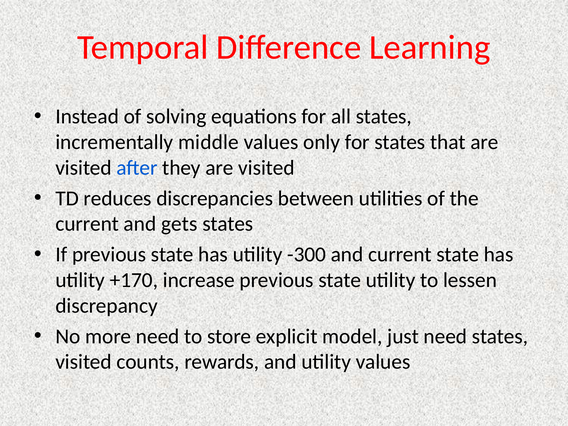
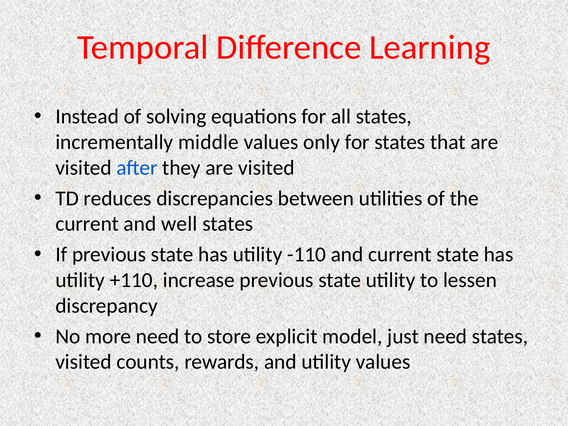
gets: gets -> well (179, 224)
-300: -300 -> -110 (307, 255)
+170: +170 -> +110 (134, 280)
